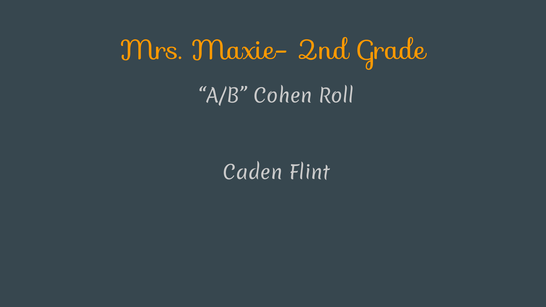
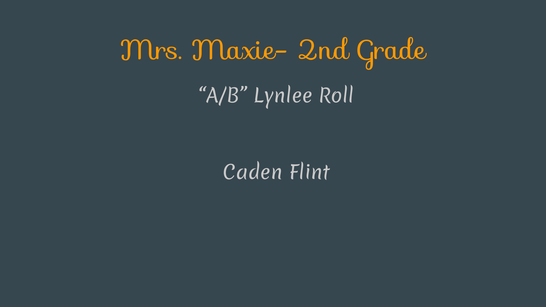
Cohen: Cohen -> Lynlee (283, 96)
